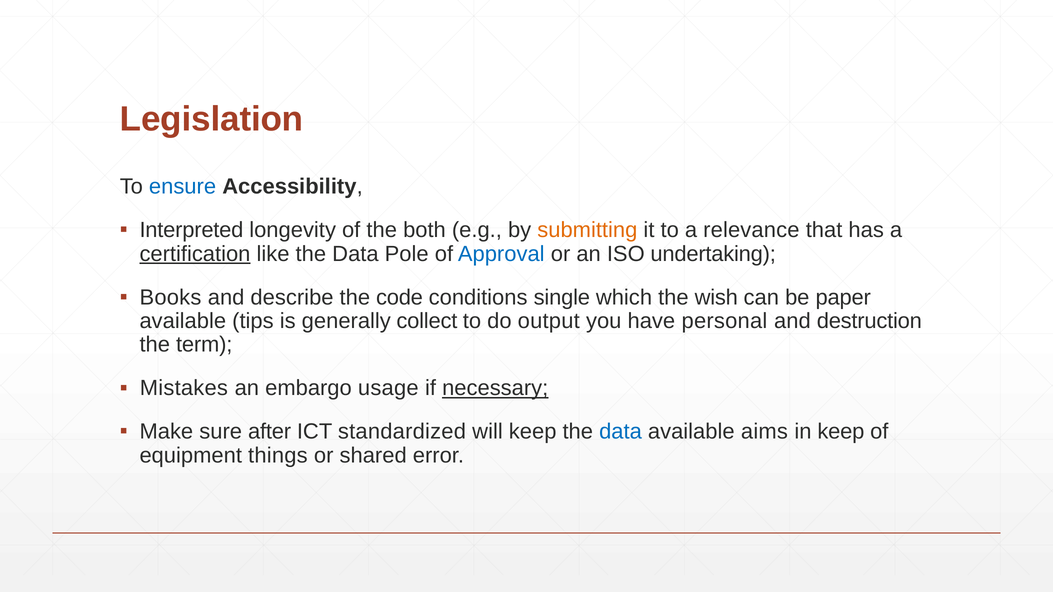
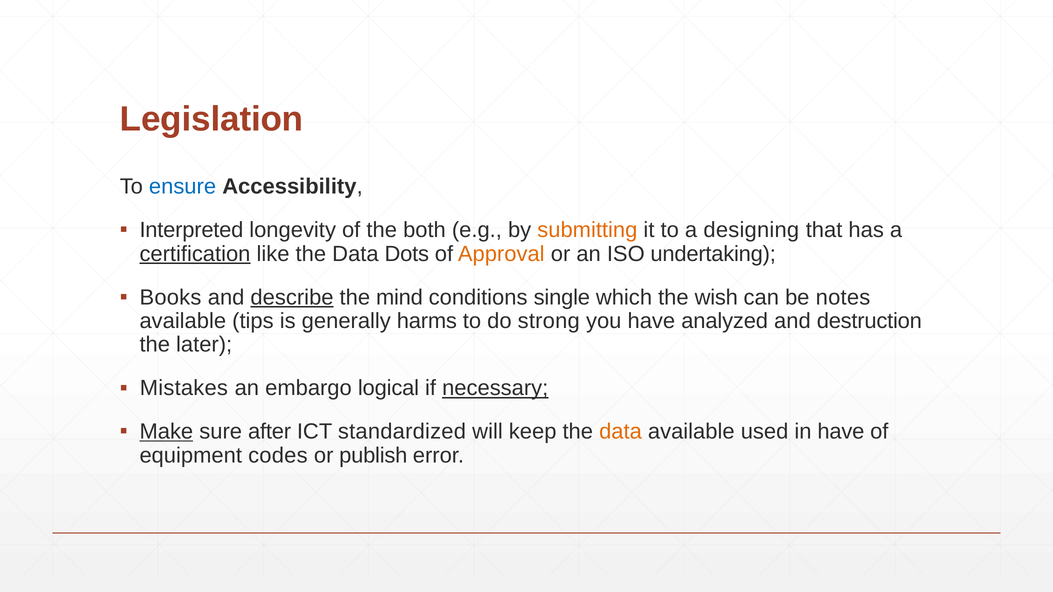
relevance: relevance -> designing (751, 230)
Pole: Pole -> Dots (407, 254)
Approval colour: blue -> orange (501, 254)
describe underline: none -> present (292, 297)
code: code -> mind (399, 297)
paper: paper -> notes (843, 297)
collect: collect -> harms (427, 321)
output: output -> strong (549, 321)
personal: personal -> analyzed (725, 321)
term: term -> later (204, 345)
usage: usage -> logical (389, 388)
Make underline: none -> present (166, 432)
data colour: blue -> orange (621, 432)
aims: aims -> used (765, 432)
in keep: keep -> have (841, 432)
things: things -> codes (278, 456)
shared: shared -> publish (373, 456)
